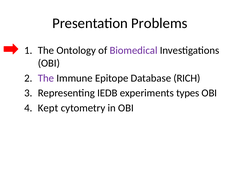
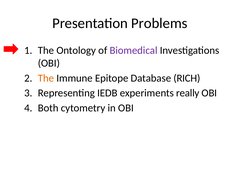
The colour: purple -> orange (46, 78)
types: types -> really (188, 93)
Kept: Kept -> Both (48, 108)
